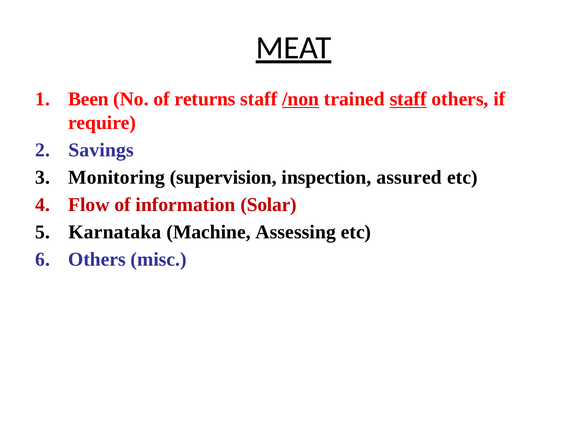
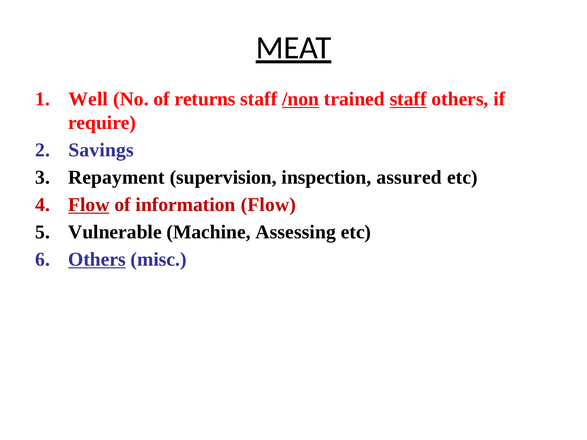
Been: Been -> Well (88, 99)
Monitoring: Monitoring -> Repayment (117, 177)
Flow underline: none -> present (89, 205)
information Solar: Solar -> Flow (268, 205)
Karnataka: Karnataka -> Vulnerable (115, 232)
Others underline: none -> present (97, 260)
